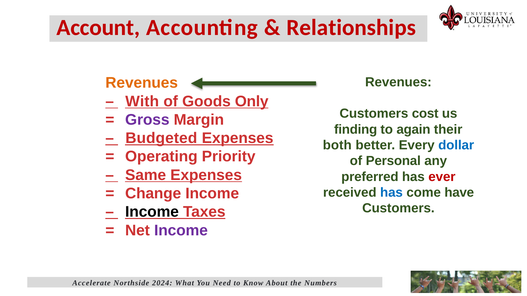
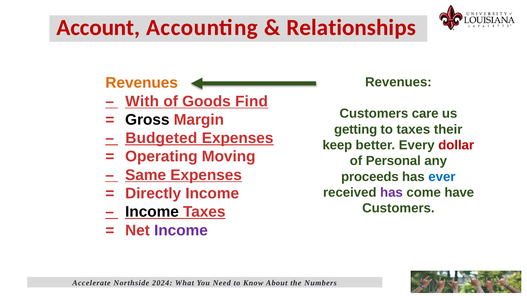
Only: Only -> Find (252, 101)
cost: cost -> care (425, 114)
Gross colour: purple -> black (147, 120)
finding: finding -> getting (356, 130)
to again: again -> taxes (413, 130)
both: both -> keep (337, 145)
dollar colour: blue -> red (456, 145)
Priority: Priority -> Moving (229, 157)
preferred: preferred -> proceeds (370, 177)
ever colour: red -> blue (442, 177)
Change: Change -> Directly (153, 194)
has colour: blue -> purple (391, 193)
